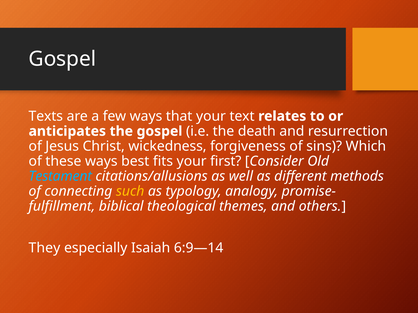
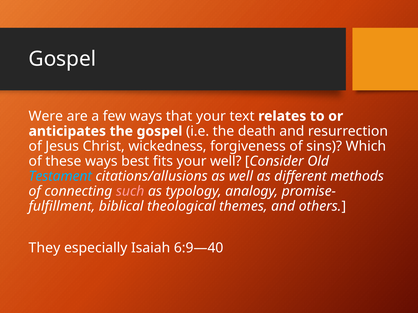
Texts: Texts -> Were (46, 116)
your first: first -> well (226, 161)
such colour: yellow -> pink (130, 192)
6:9—14: 6:9—14 -> 6:9—40 (199, 248)
